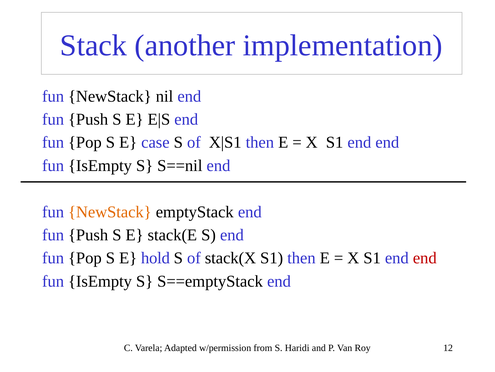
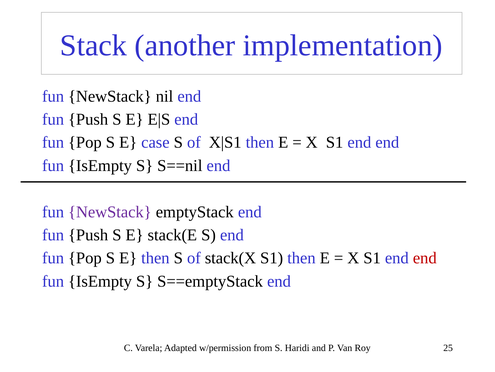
NewStack colour: orange -> purple (110, 211)
E hold: hold -> then (155, 258)
12: 12 -> 25 (448, 347)
